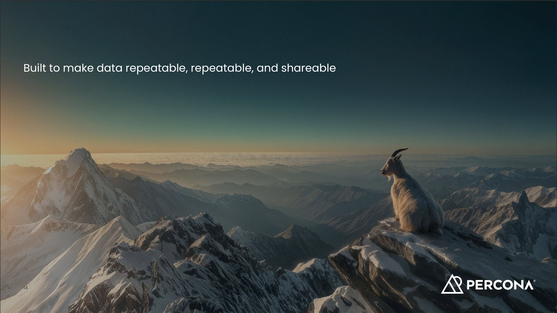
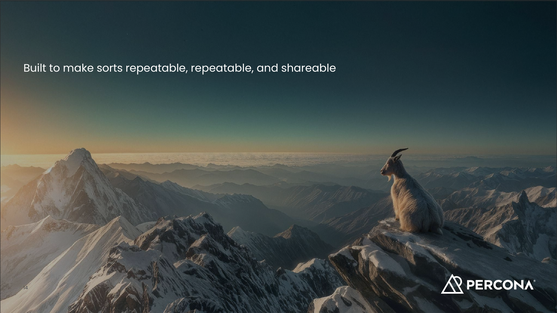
data: data -> sorts (110, 68)
